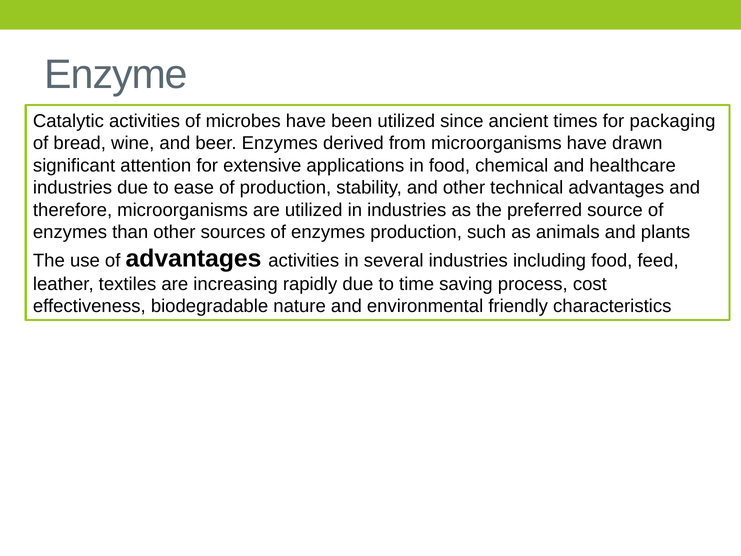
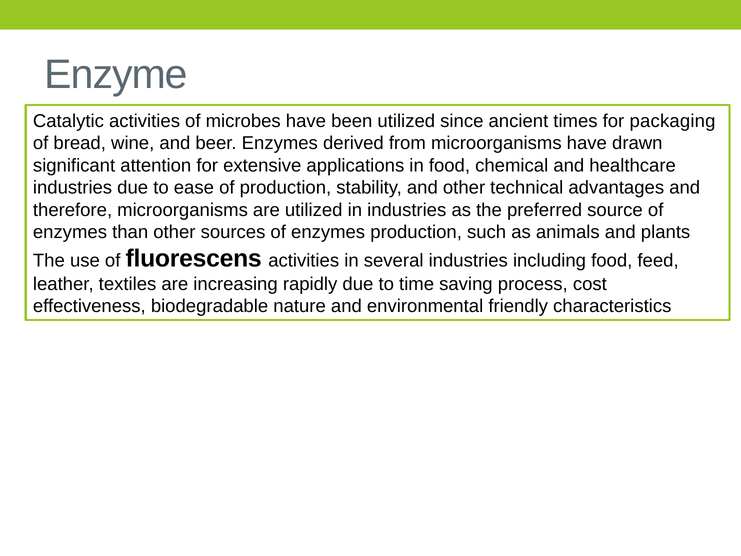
of advantages: advantages -> fluorescens (194, 259)
